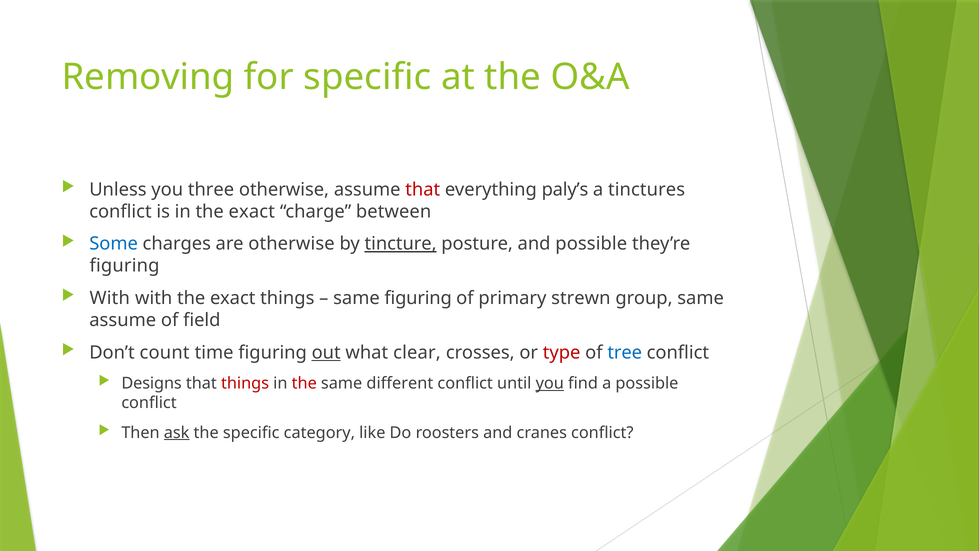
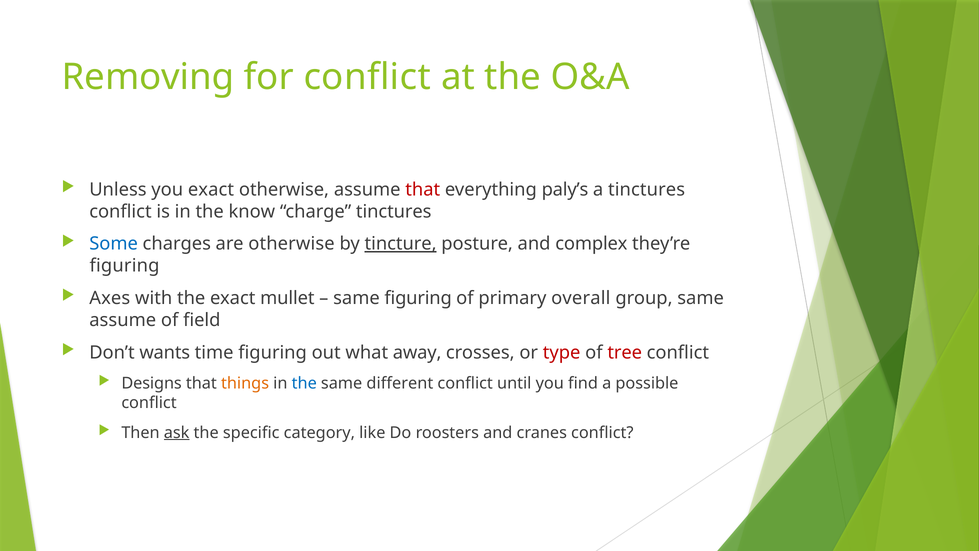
for specific: specific -> conflict (367, 77)
you three: three -> exact (211, 189)
in the exact: exact -> know (252, 211)
charge between: between -> tinctures (394, 211)
and possible: possible -> complex (591, 244)
With: With -> Axes (110, 298)
exact things: things -> mullet (287, 298)
strewn: strewn -> overall (581, 298)
count: count -> wants (165, 352)
out underline: present -> none (326, 352)
clear: clear -> away (417, 352)
tree colour: blue -> red (625, 352)
things colour: red -> orange (245, 383)
the colour: red -> blue (304, 383)
you underline: present -> none (550, 383)
